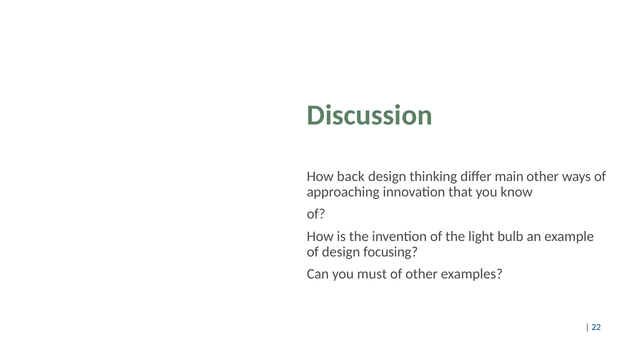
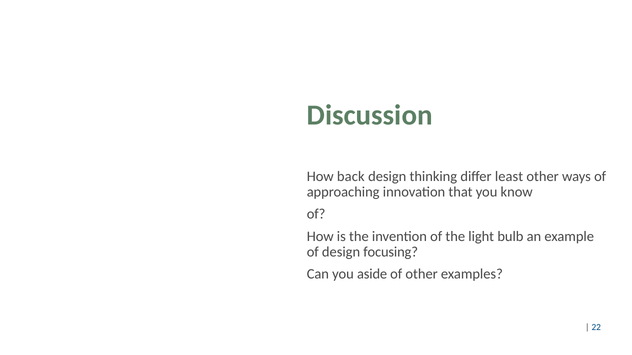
main: main -> least (509, 177)
must: must -> aside (372, 275)
